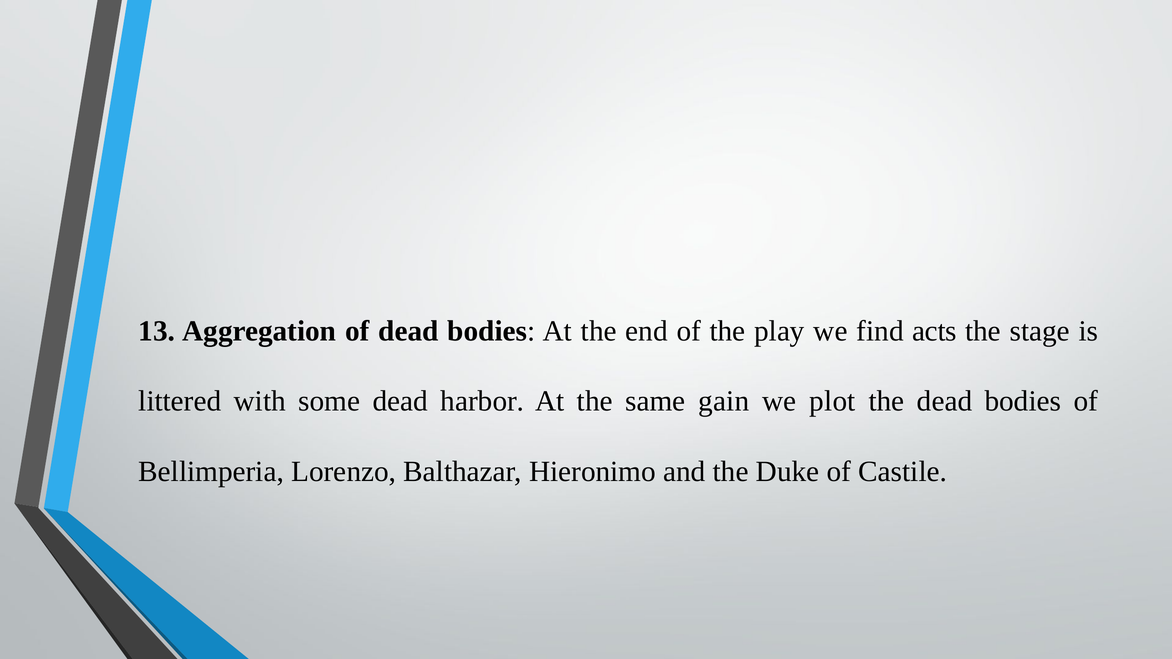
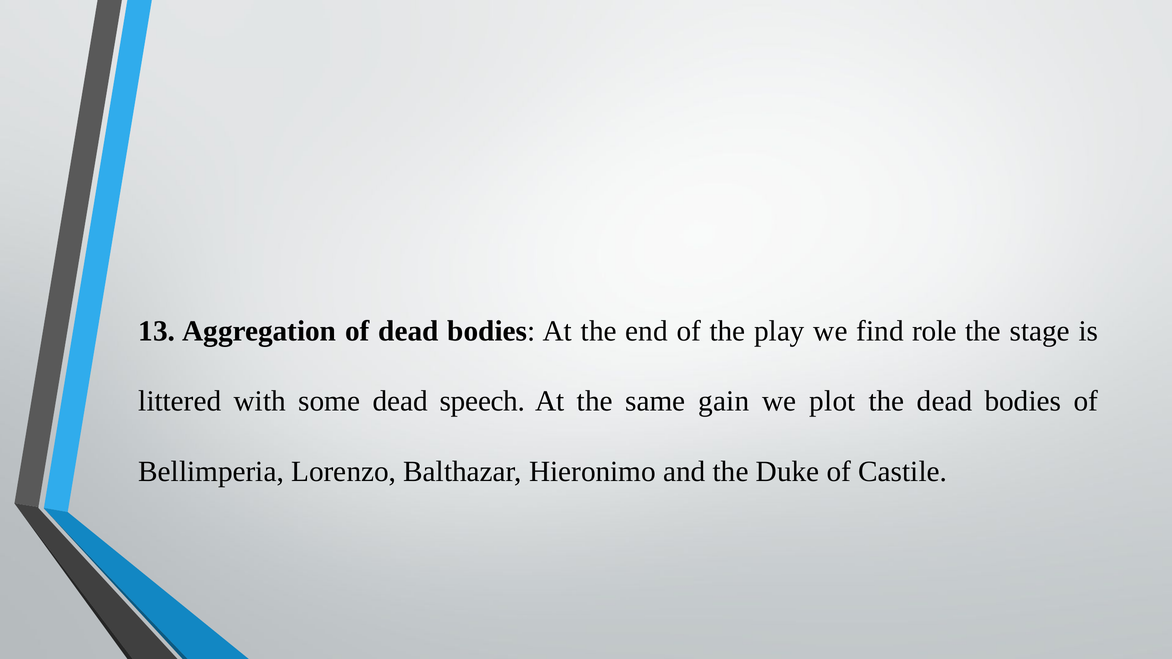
acts: acts -> role (935, 331)
harbor: harbor -> speech (483, 401)
